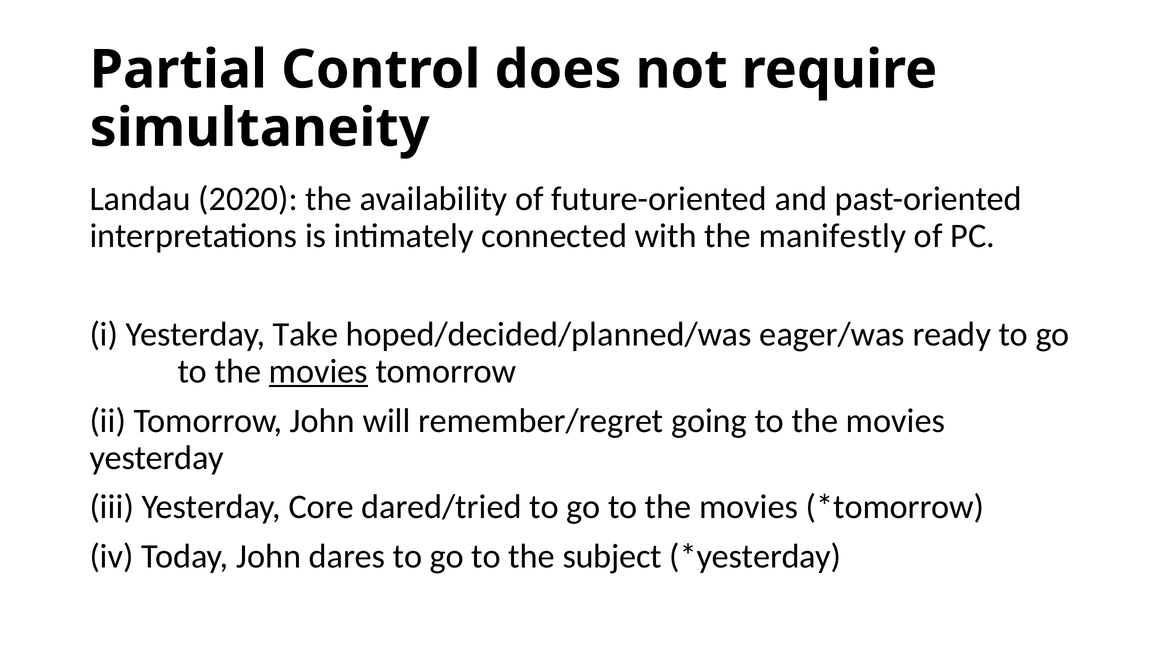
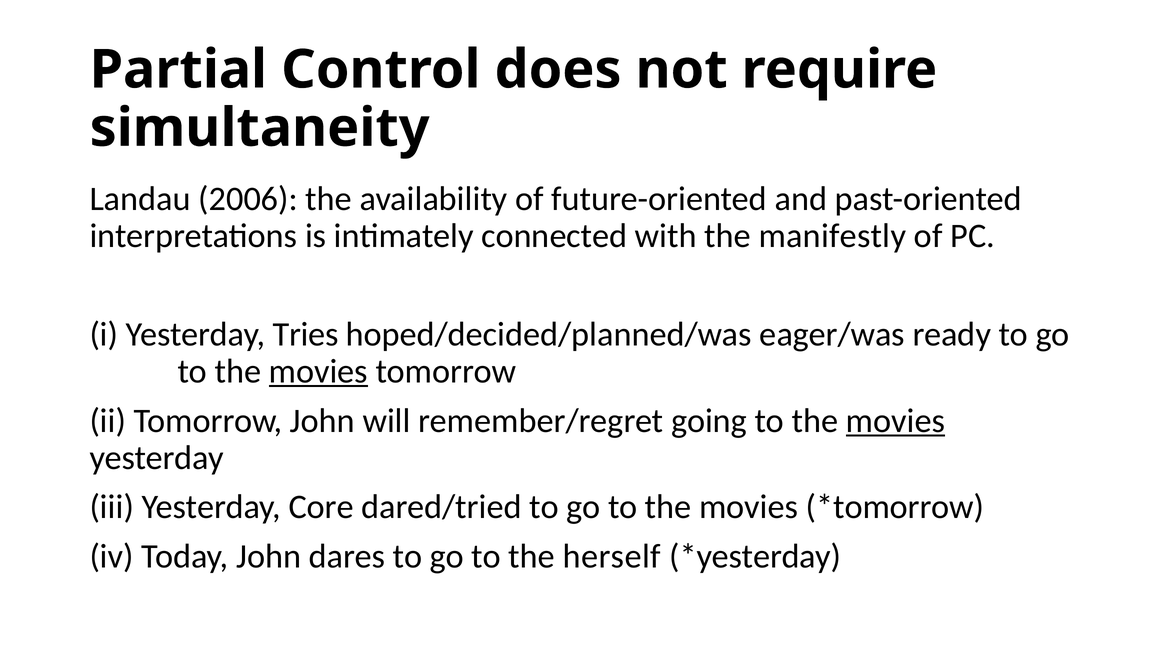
2020: 2020 -> 2006 (248, 199)
Take: Take -> Tries (306, 334)
movies underline: none -> present (895, 420)
subject: subject -> herself (612, 556)
